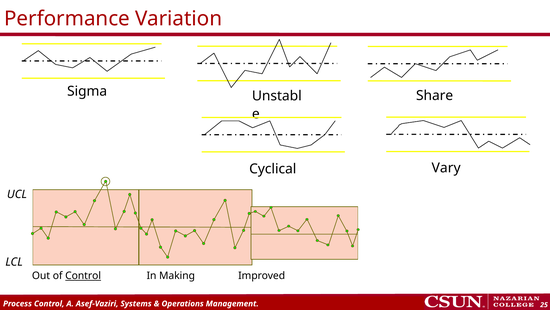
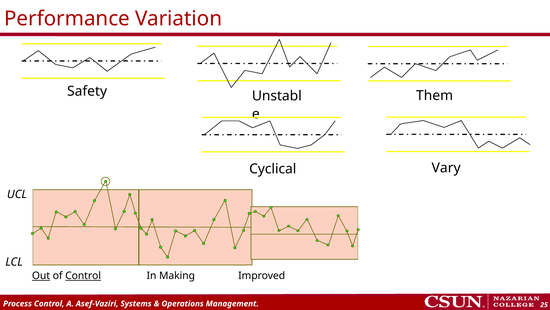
Sigma: Sigma -> Safety (87, 91)
Share: Share -> Them (435, 95)
Out underline: none -> present (41, 275)
